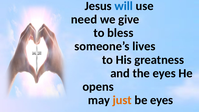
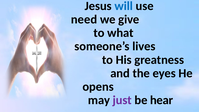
bless: bless -> what (120, 33)
just colour: orange -> purple (122, 100)
be eyes: eyes -> hear (162, 100)
